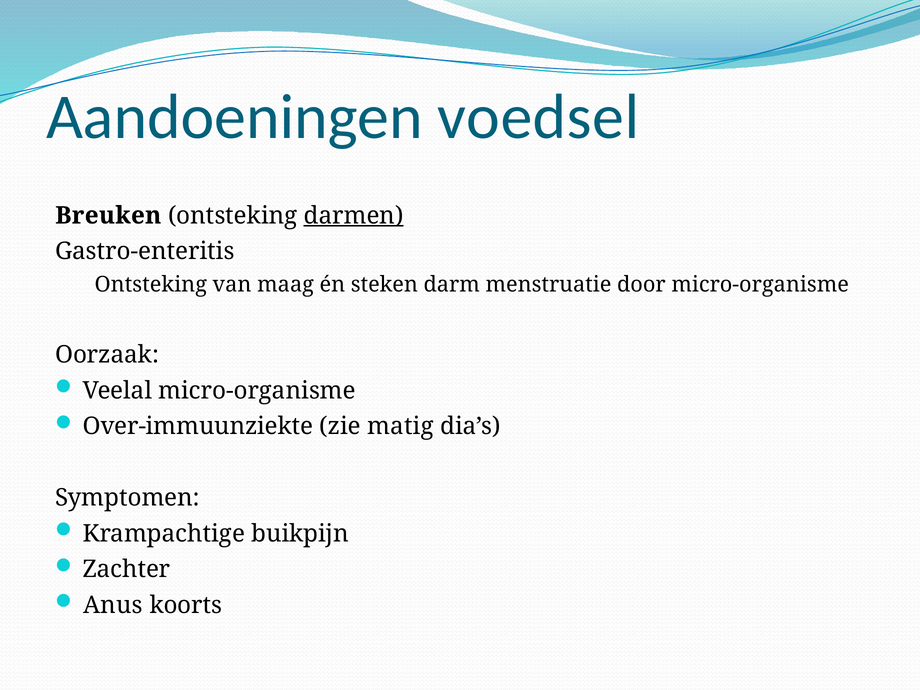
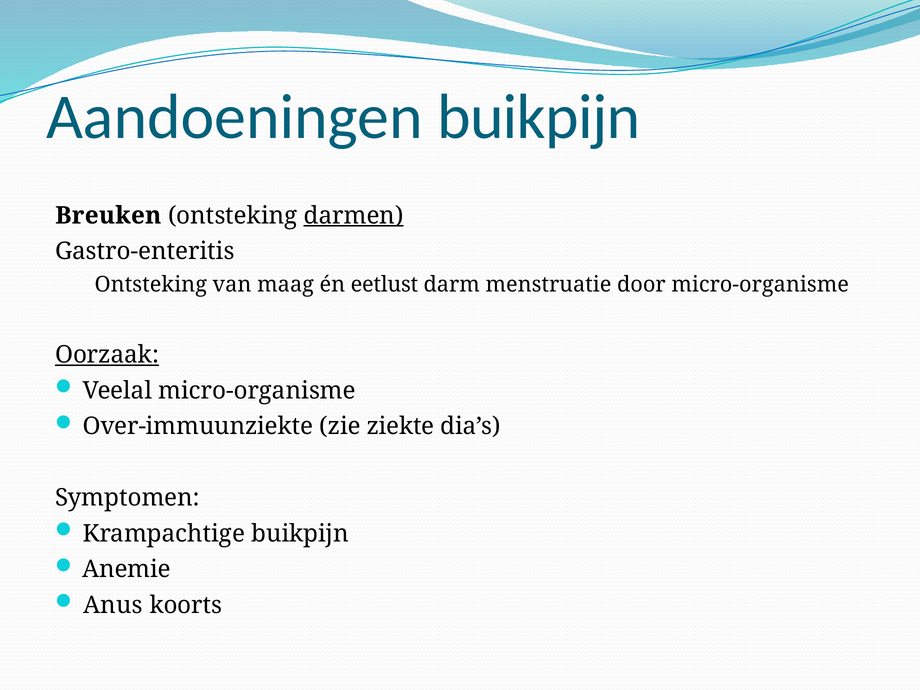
Aandoeningen voedsel: voedsel -> buikpijn (539, 117)
steken: steken -> eetlust (384, 285)
Oorzaak underline: none -> present (107, 355)
matig: matig -> ziekte (401, 426)
Zachter: Zachter -> Anemie (127, 569)
